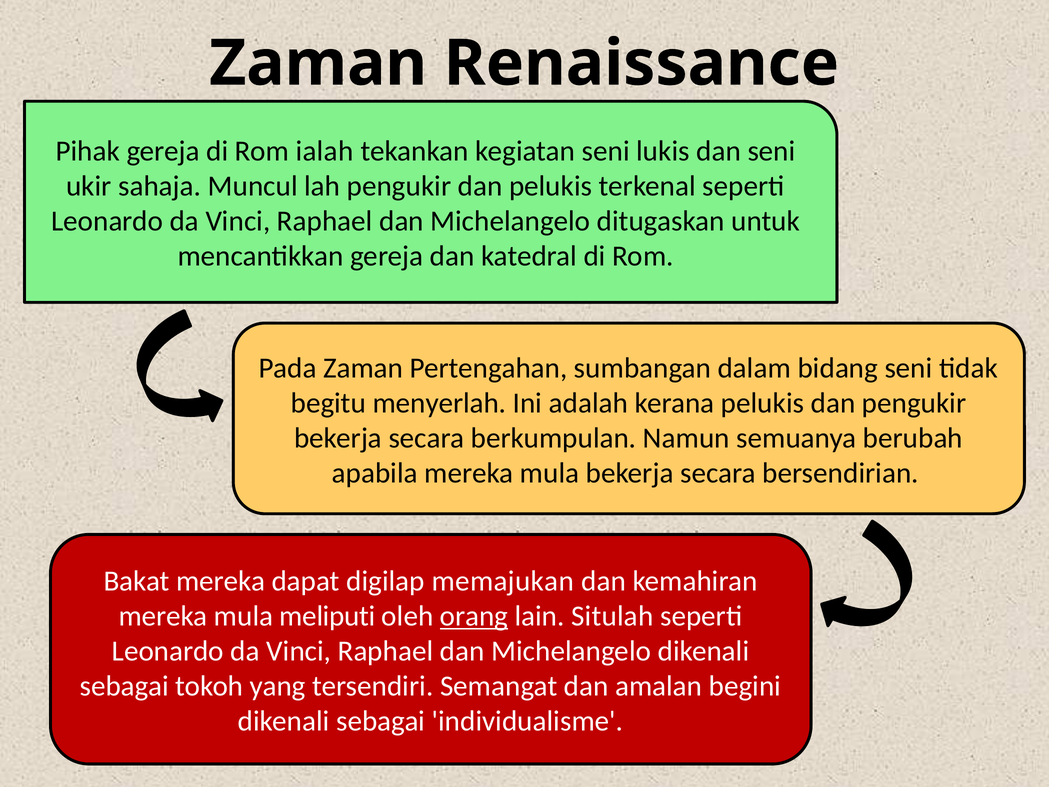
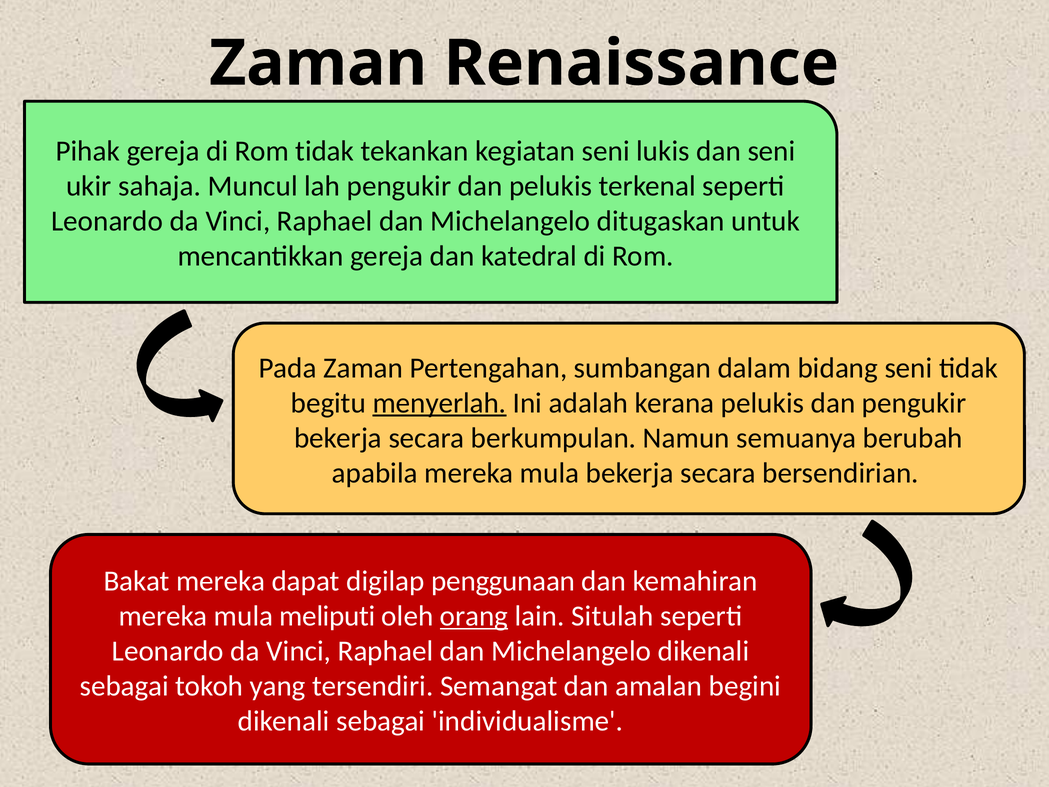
Rom ialah: ialah -> tidak (325, 151)
menyerlah underline: none -> present (440, 403)
memajukan: memajukan -> penggunaan (503, 581)
